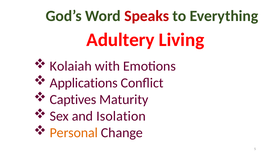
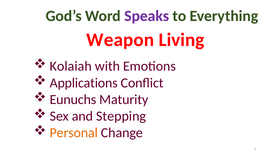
Speaks colour: red -> purple (147, 16)
Adultery: Adultery -> Weapon (120, 40)
Captives: Captives -> Eunuchs (73, 99)
Isolation: Isolation -> Stepping (121, 116)
